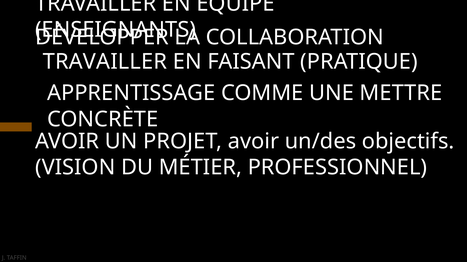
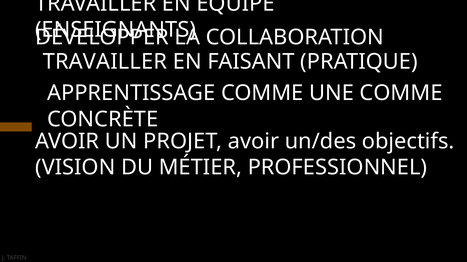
UNE METTRE: METTRE -> COMME (401, 93)
